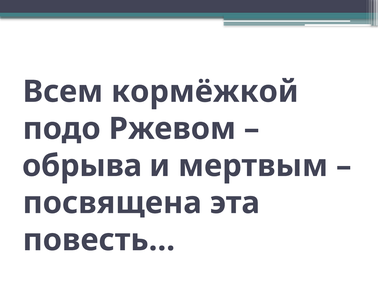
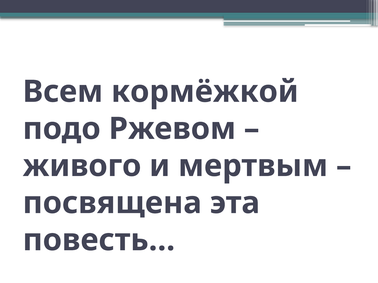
обрыва: обрыва -> живого (82, 166)
